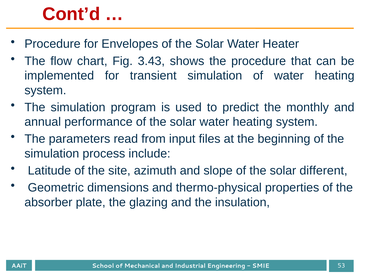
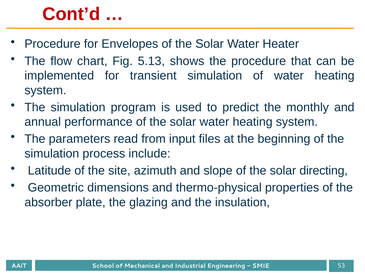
3.43: 3.43 -> 5.13 (151, 61)
different: different -> directing (324, 170)
